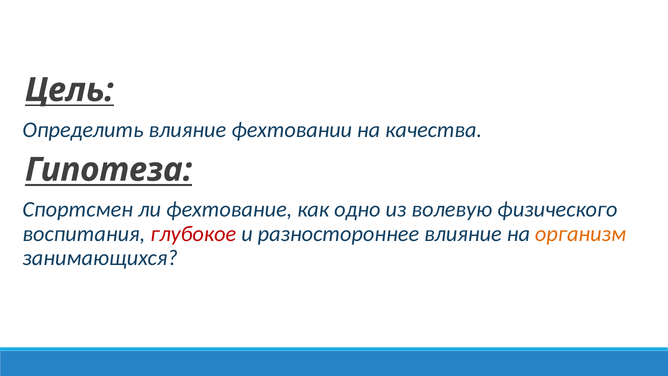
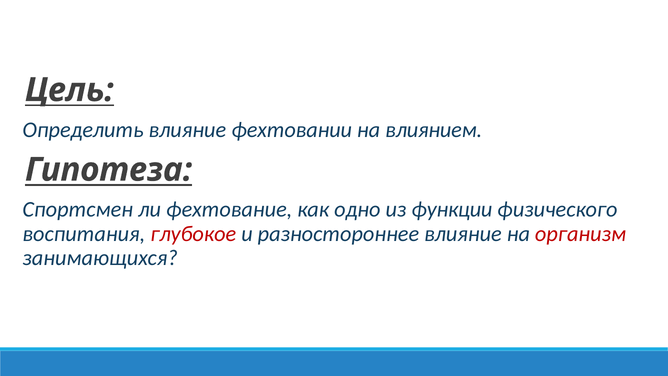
качества: качества -> влиянием (434, 130)
волевую: волевую -> функции (452, 209)
организм colour: orange -> red (581, 234)
